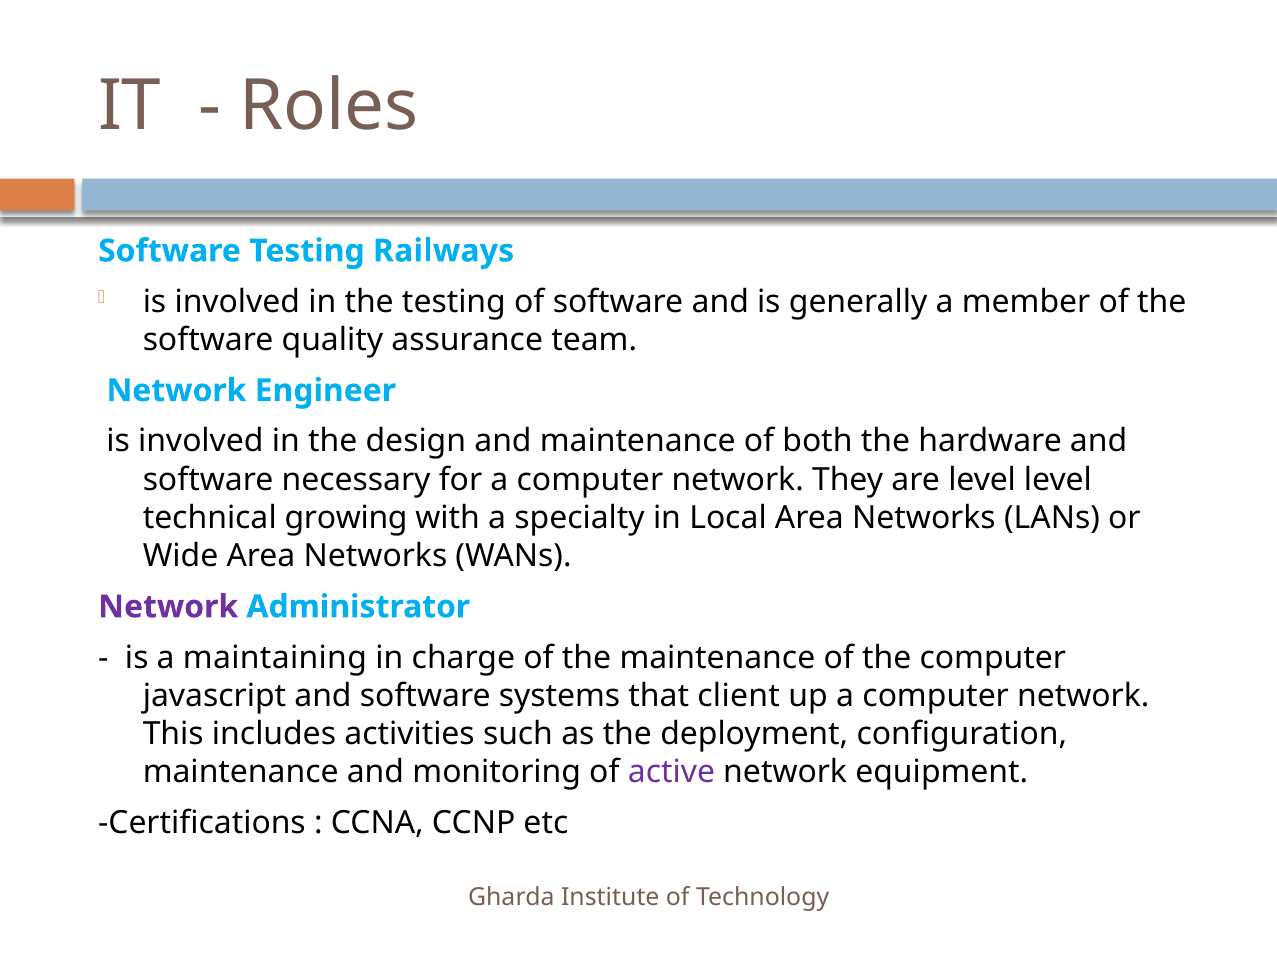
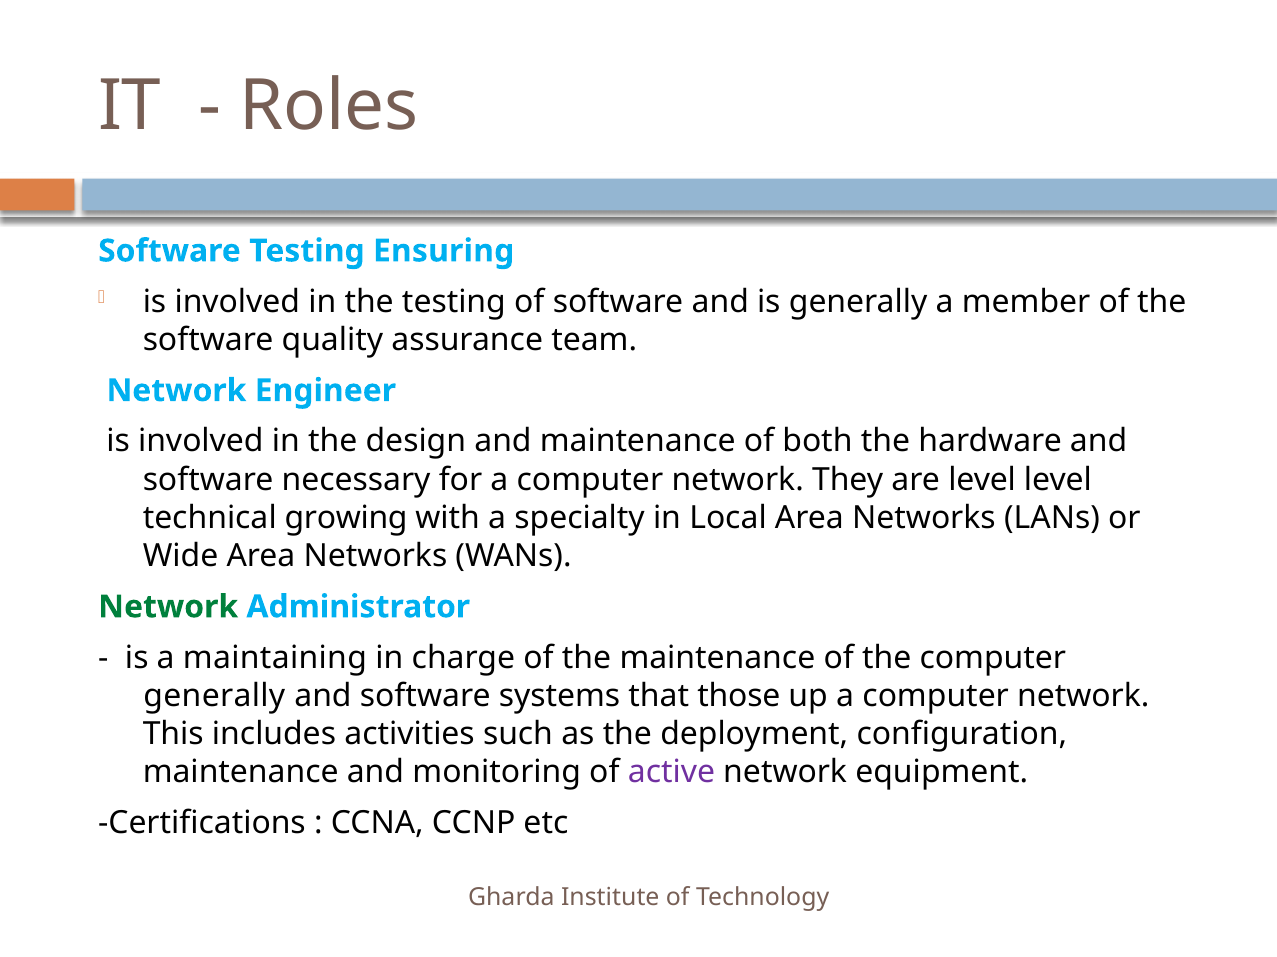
Railways: Railways -> Ensuring (444, 251)
Network colour: purple -> green (168, 607)
javascript: javascript -> generally (214, 696)
client: client -> those (739, 696)
